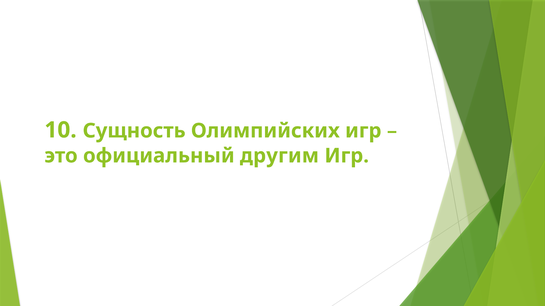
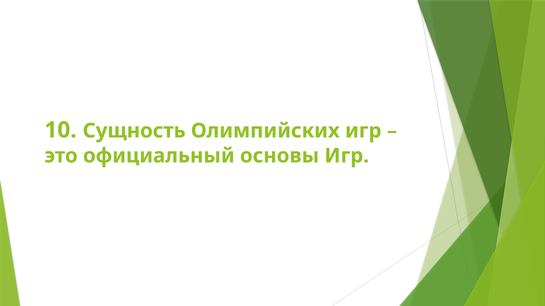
другим: другим -> основы (280, 156)
